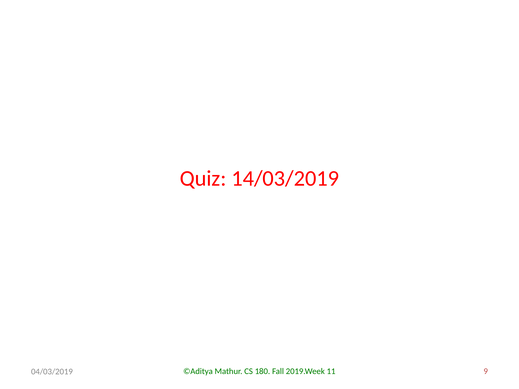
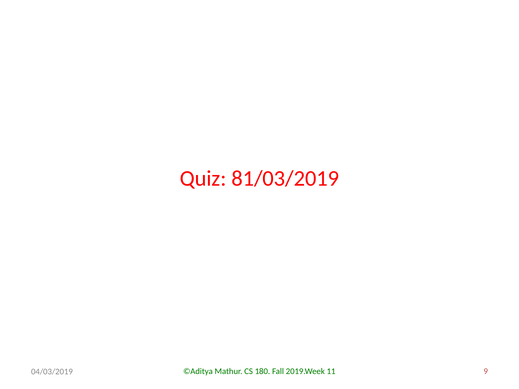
14/03/2019: 14/03/2019 -> 81/03/2019 (285, 179)
